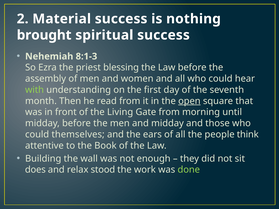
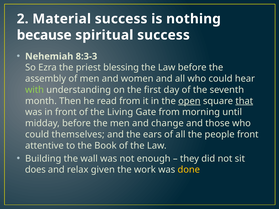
brought: brought -> because (44, 35)
8:1-3: 8:1-3 -> 8:3-3 (86, 56)
that underline: none -> present (244, 101)
and midday: midday -> change (167, 123)
people think: think -> front (248, 135)
stood: stood -> given (103, 170)
done colour: light green -> yellow (189, 170)
